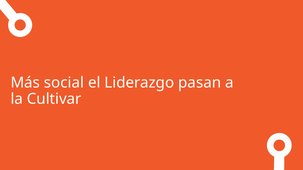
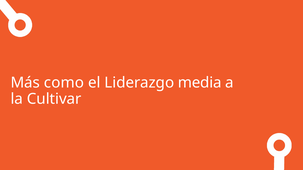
social: social -> como (64, 83)
pasan: pasan -> media (200, 83)
